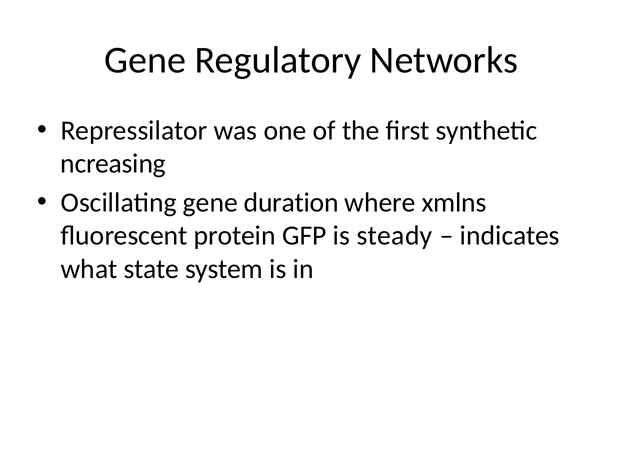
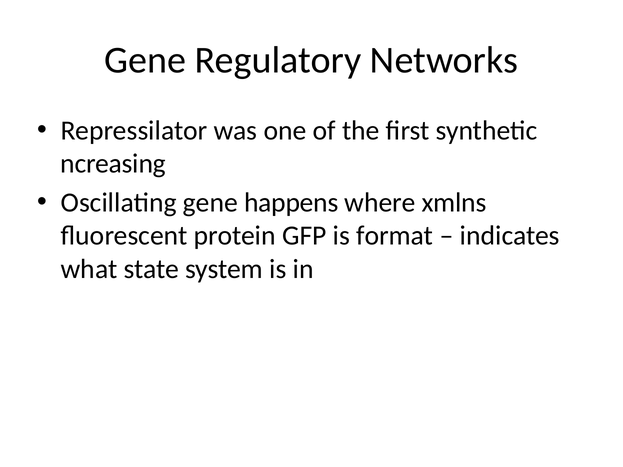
duration: duration -> happens (291, 203)
steady: steady -> format (395, 236)
